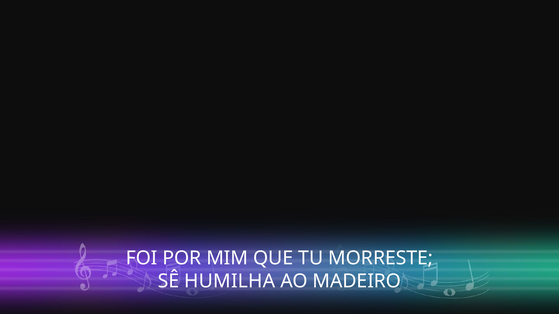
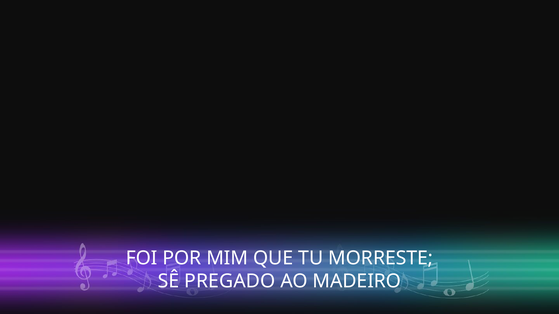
HUMILHA: HUMILHA -> PREGADO (230, 282)
